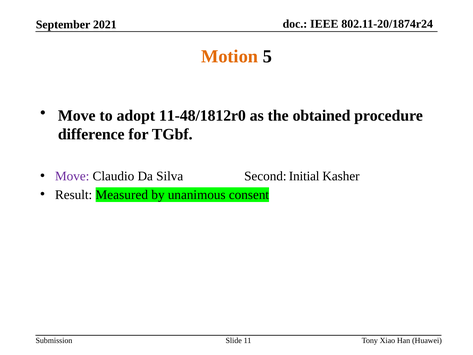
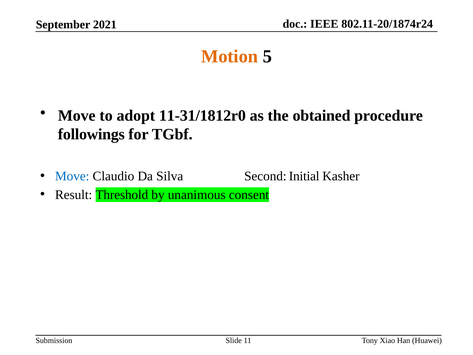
11-48/1812r0: 11-48/1812r0 -> 11-31/1812r0 (202, 115)
difference: difference -> followings (91, 134)
Move colour: purple -> blue (72, 176)
Measured: Measured -> Threshold (122, 195)
